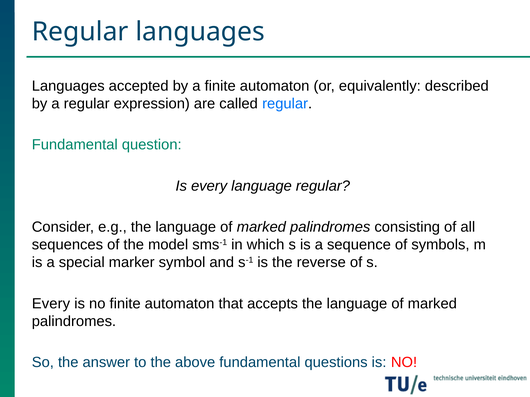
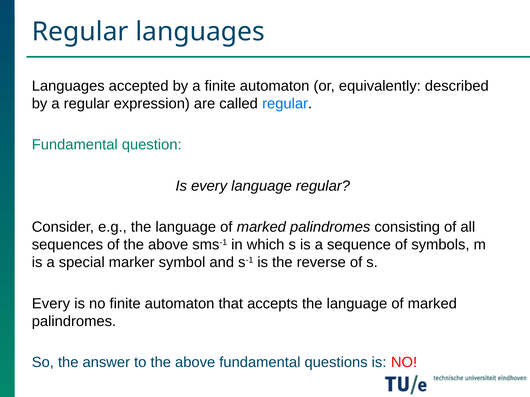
of the model: model -> above (168, 245)
